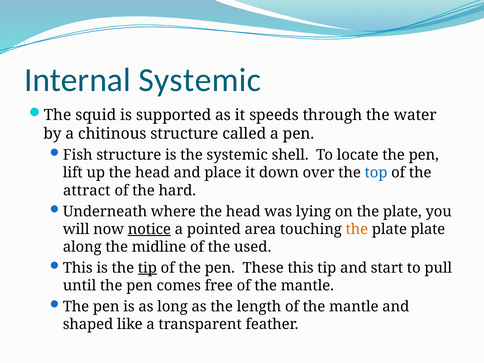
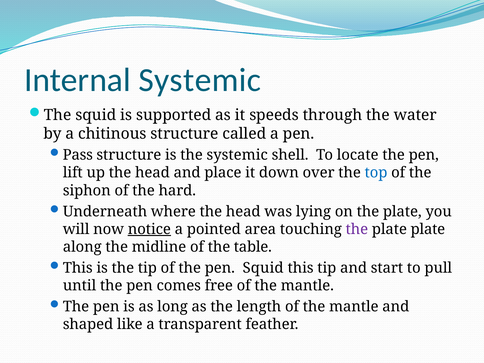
Fish: Fish -> Pass (78, 155)
attract: attract -> siphon (87, 191)
the colour: orange -> purple (357, 229)
used: used -> table (253, 247)
tip underline: present -> none (147, 268)
pen These: These -> Squid (263, 268)
